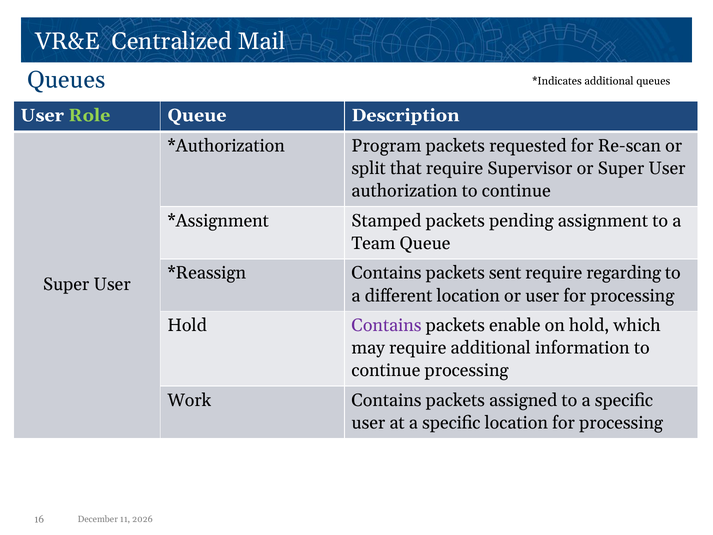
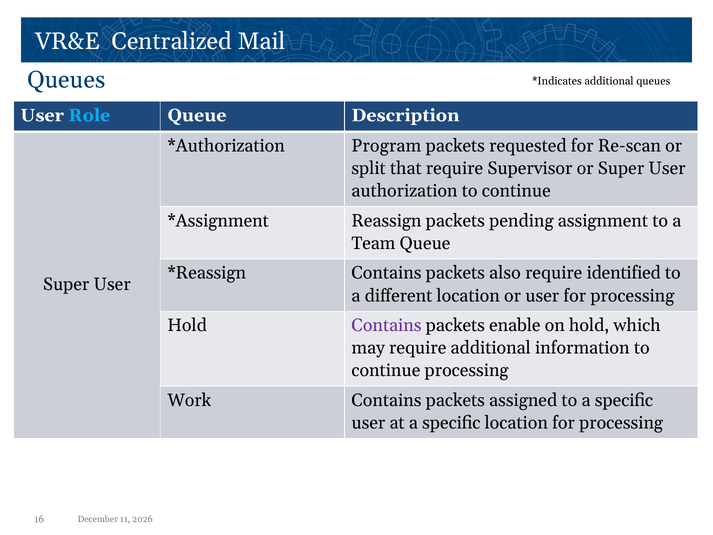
Role colour: light green -> light blue (89, 115)
Stamped: Stamped -> Reassign (386, 221)
sent: sent -> also (505, 273)
regarding: regarding -> identified (624, 273)
